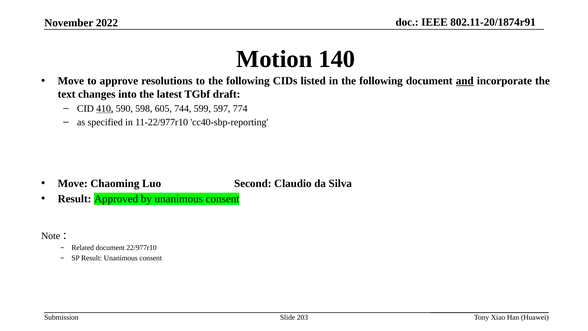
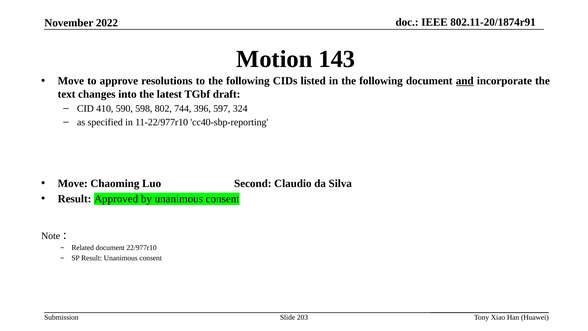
140: 140 -> 143 (337, 59)
410 underline: present -> none (105, 109)
605: 605 -> 802 (163, 109)
599: 599 -> 396 (202, 109)
774: 774 -> 324 (240, 109)
